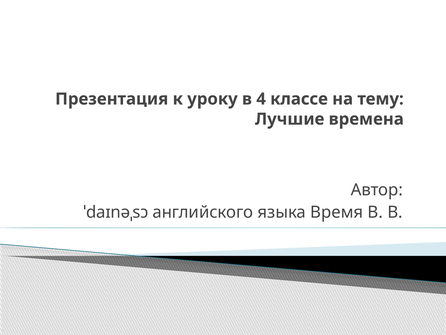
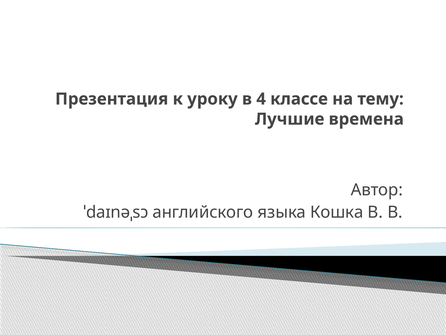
Время: Время -> Кошка (337, 212)
